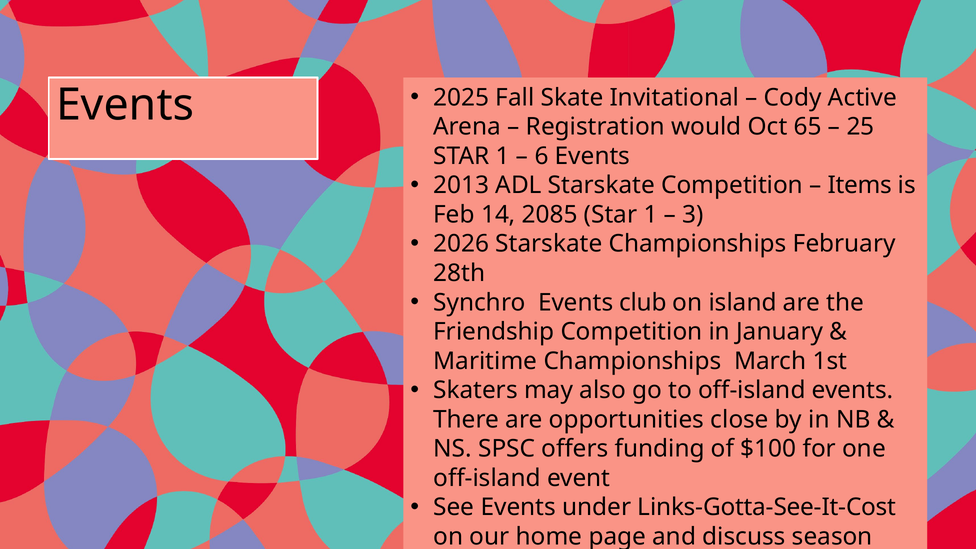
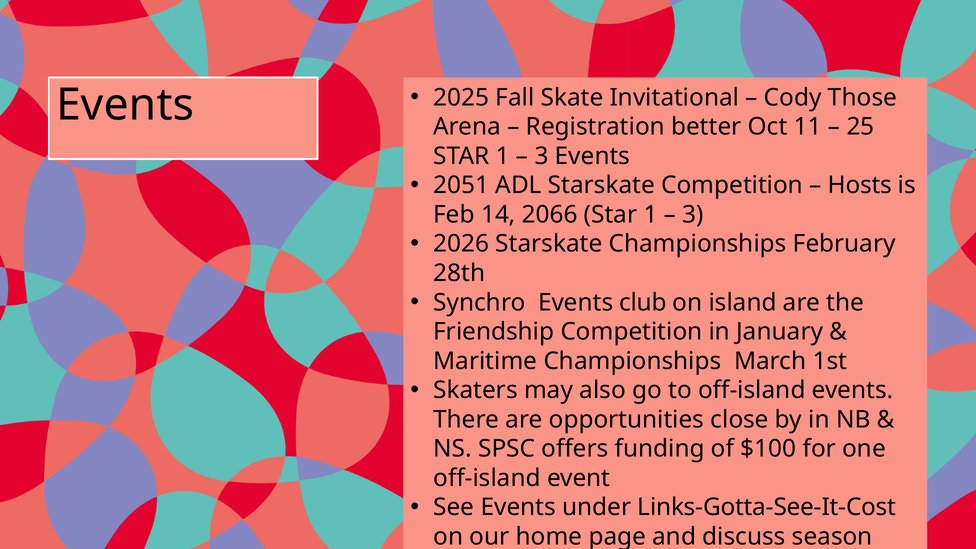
Active: Active -> Those (863, 98)
would: would -> better (706, 127)
65: 65 -> 11 (808, 127)
6: 6 -> 3 (541, 156)
2013: 2013 -> 2051 (461, 185)
Items: Items -> Hosts (860, 185)
2085: 2085 -> 2066 (550, 215)
